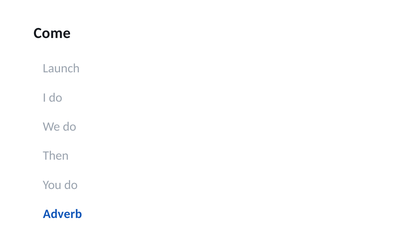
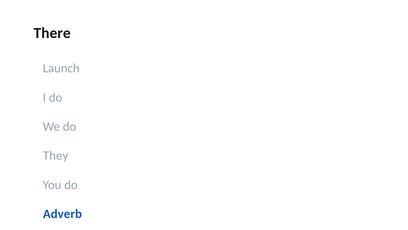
Come: Come -> There (52, 33)
Then: Then -> They (56, 155)
